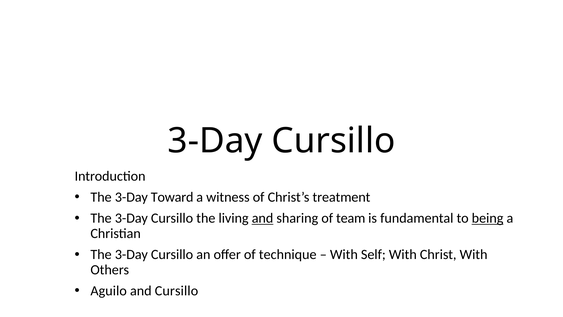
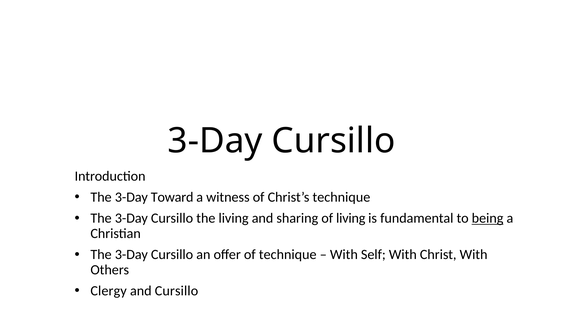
Christ’s treatment: treatment -> technique (341, 197)
and underline: present -> none (263, 218)
of team: team -> living (351, 218)
Aguilo: Aguilo -> Clergy (109, 291)
